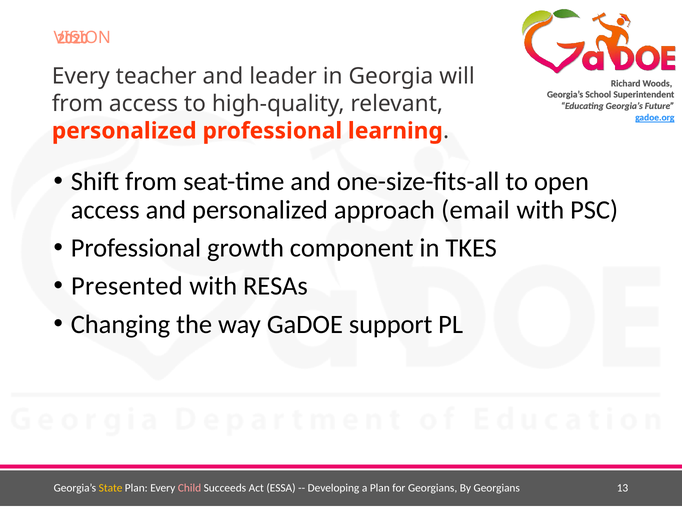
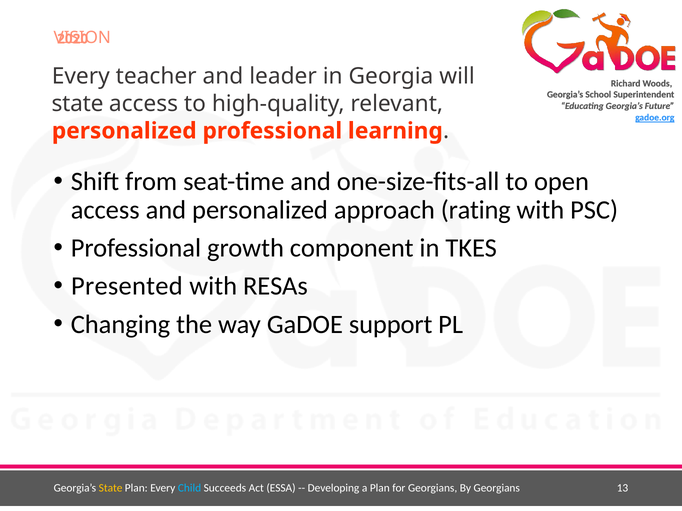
from: from -> state (78, 104)
email: email -> rating (476, 210)
Child colour: pink -> light blue (190, 488)
